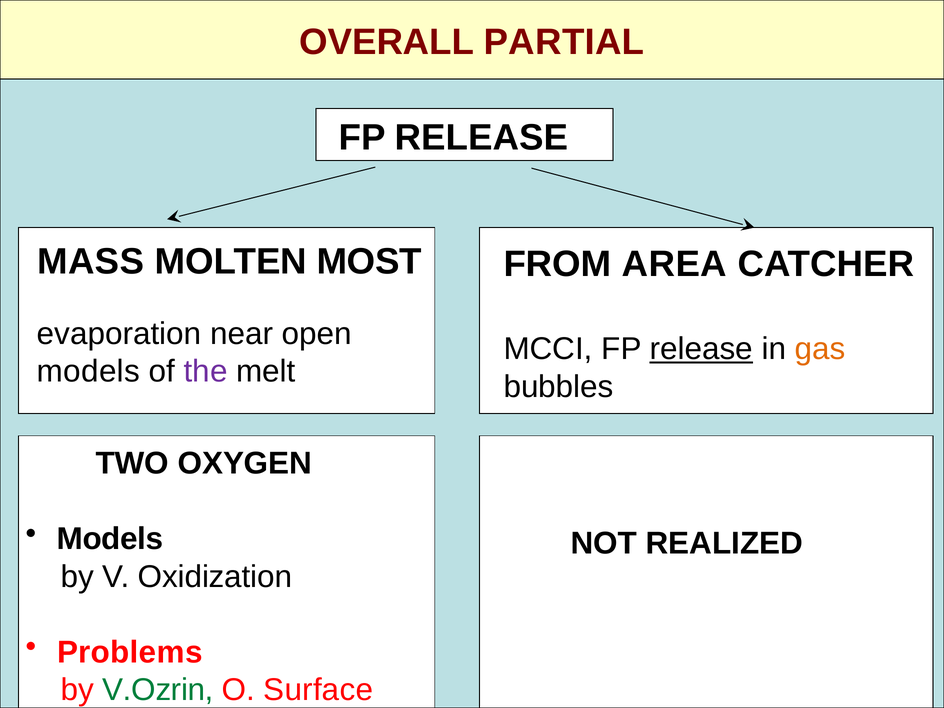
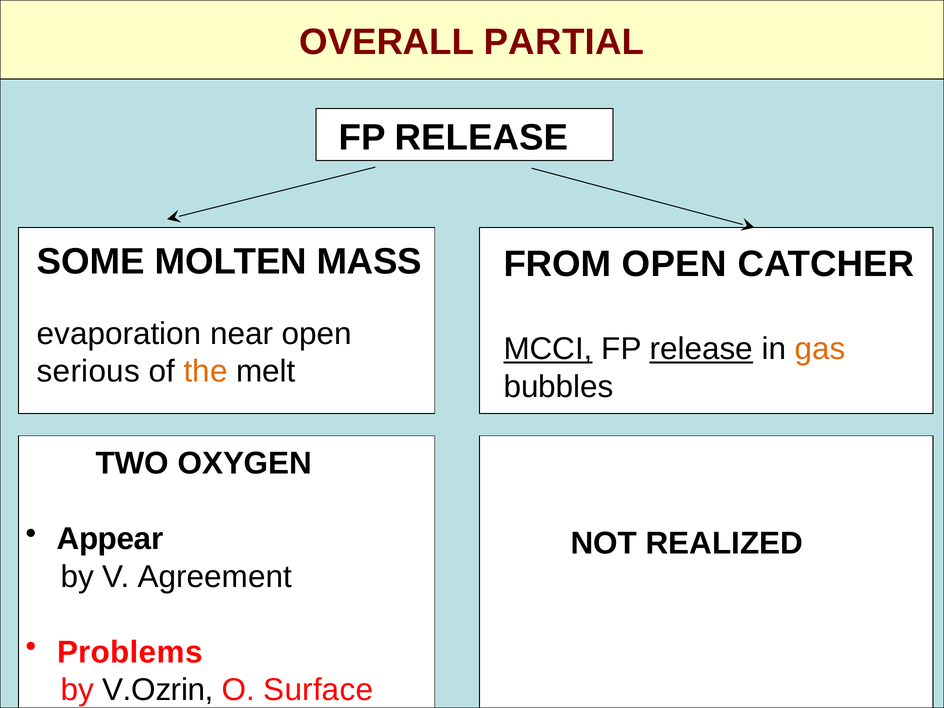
MASS: MASS -> SOME (91, 262)
MOST: MOST -> MASS (369, 262)
FROM AREA: AREA -> OPEN (674, 264)
MCCI underline: none -> present (548, 349)
models: models -> serious (88, 371)
the colour: purple -> orange (206, 371)
Models: Models -> Appear (110, 539)
Oxidization: Oxidization -> Agreement (215, 577)
V.Ozrin colour: green -> black (158, 690)
